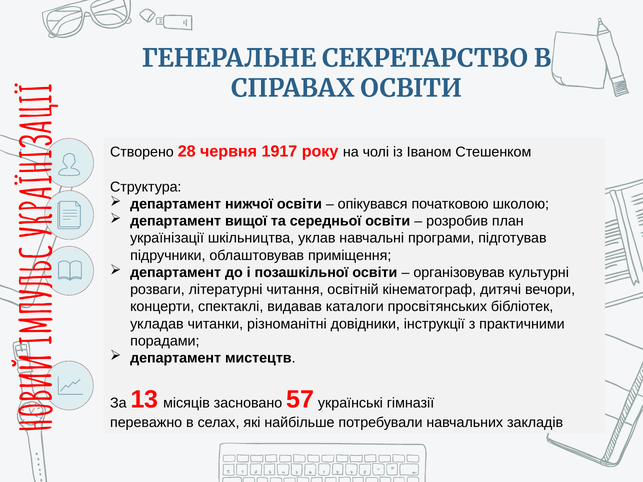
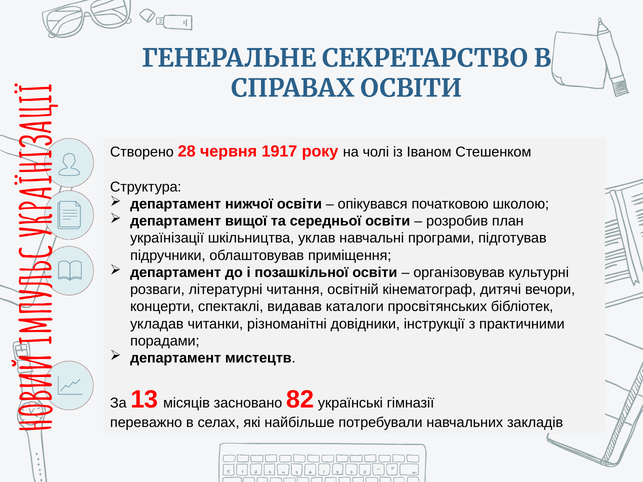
57: 57 -> 82 (300, 400)
